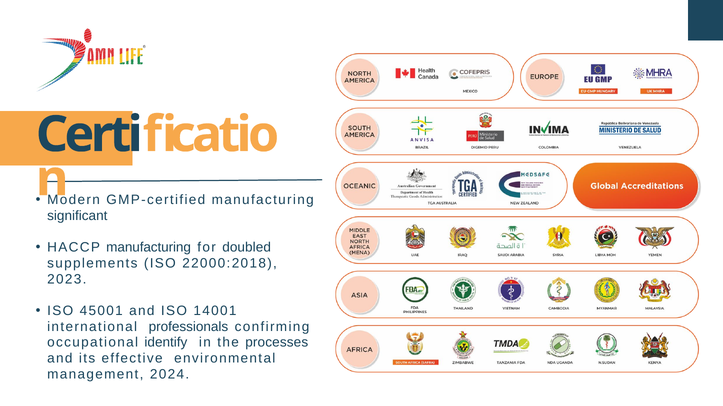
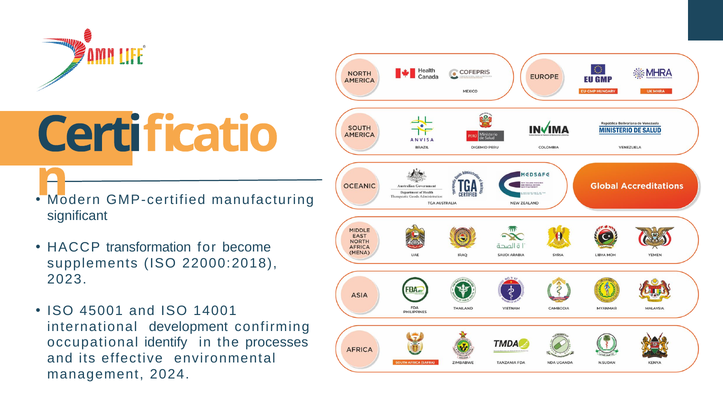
HACCP manufacturing: manufacturing -> transformation (149, 248)
doubled: doubled -> become (247, 248)
professionals: professionals -> development (188, 327)
